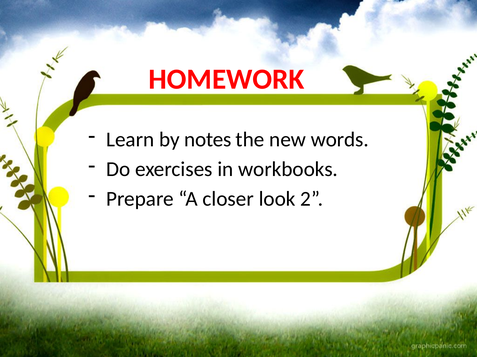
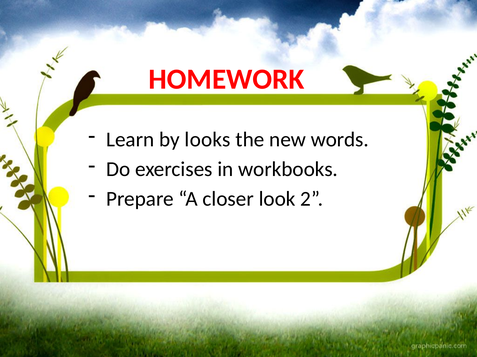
notes: notes -> looks (208, 140)
